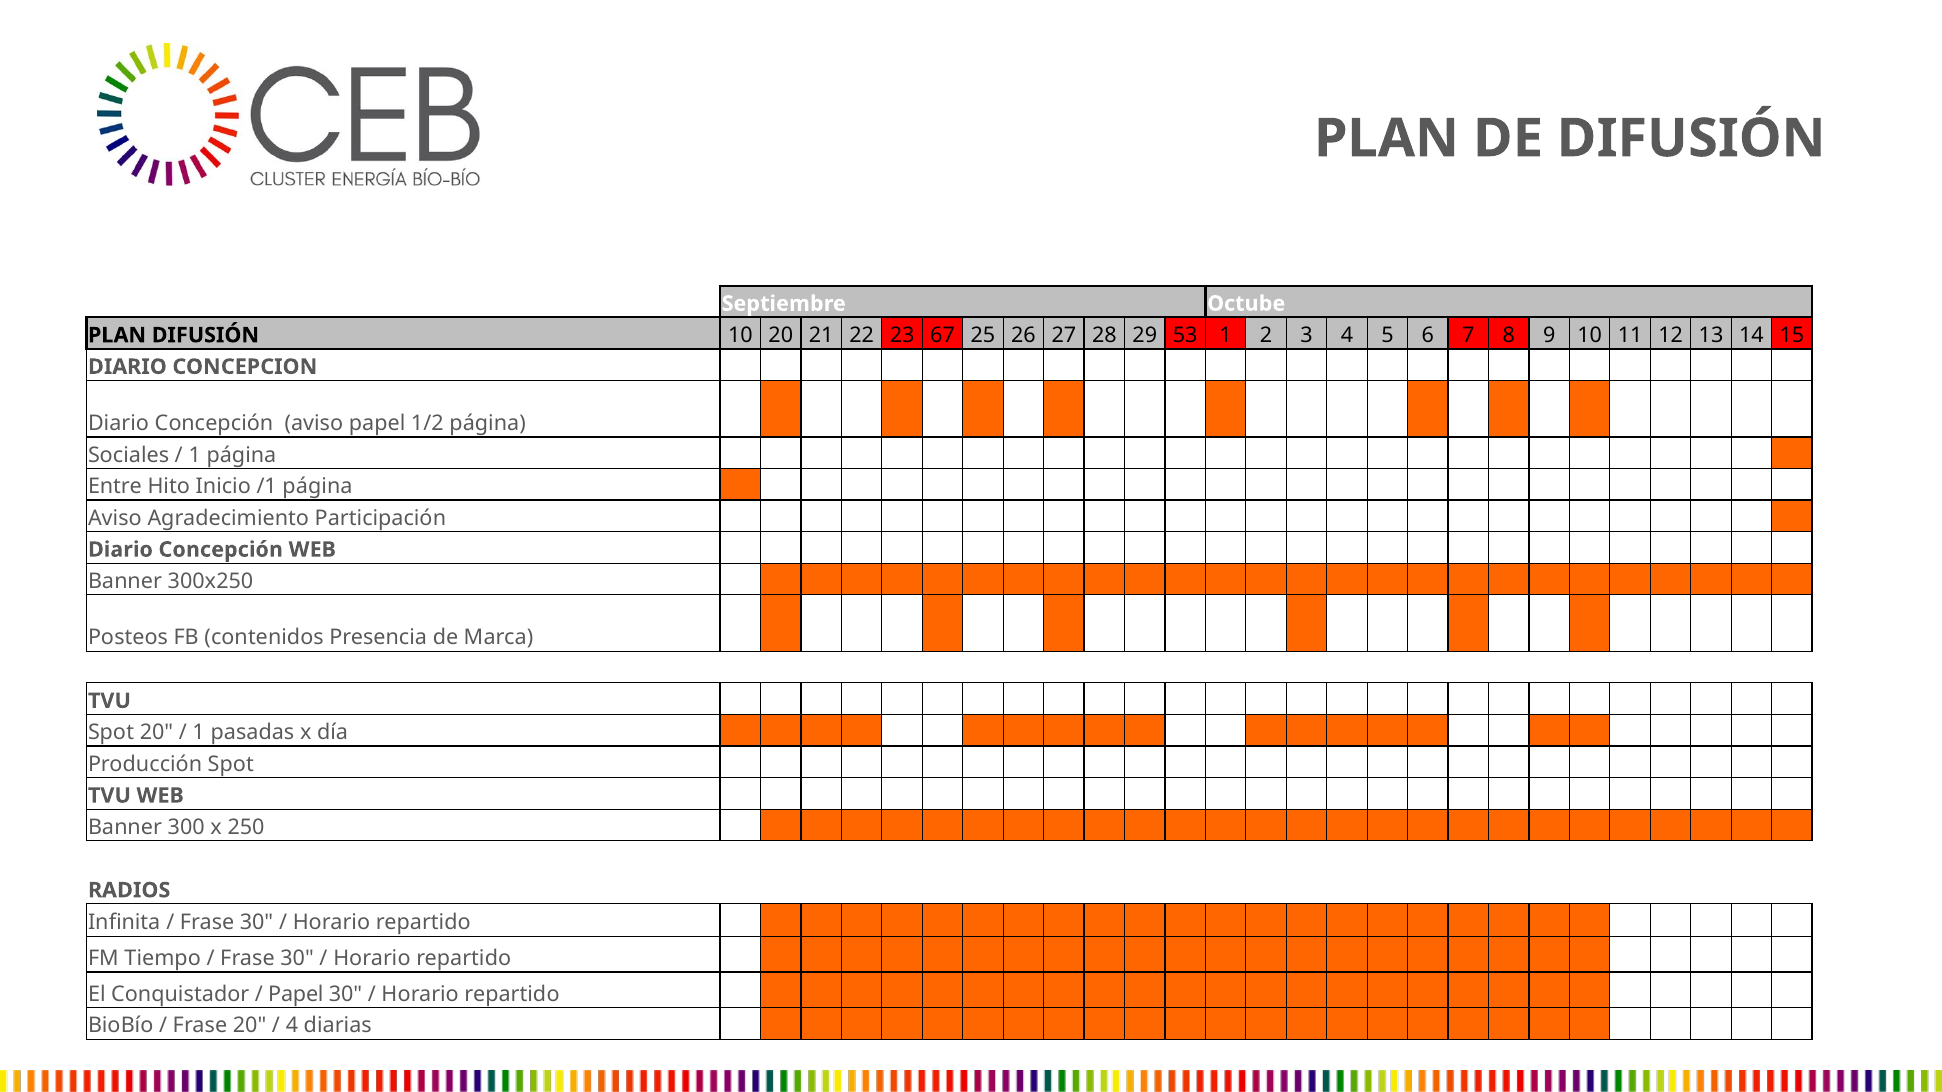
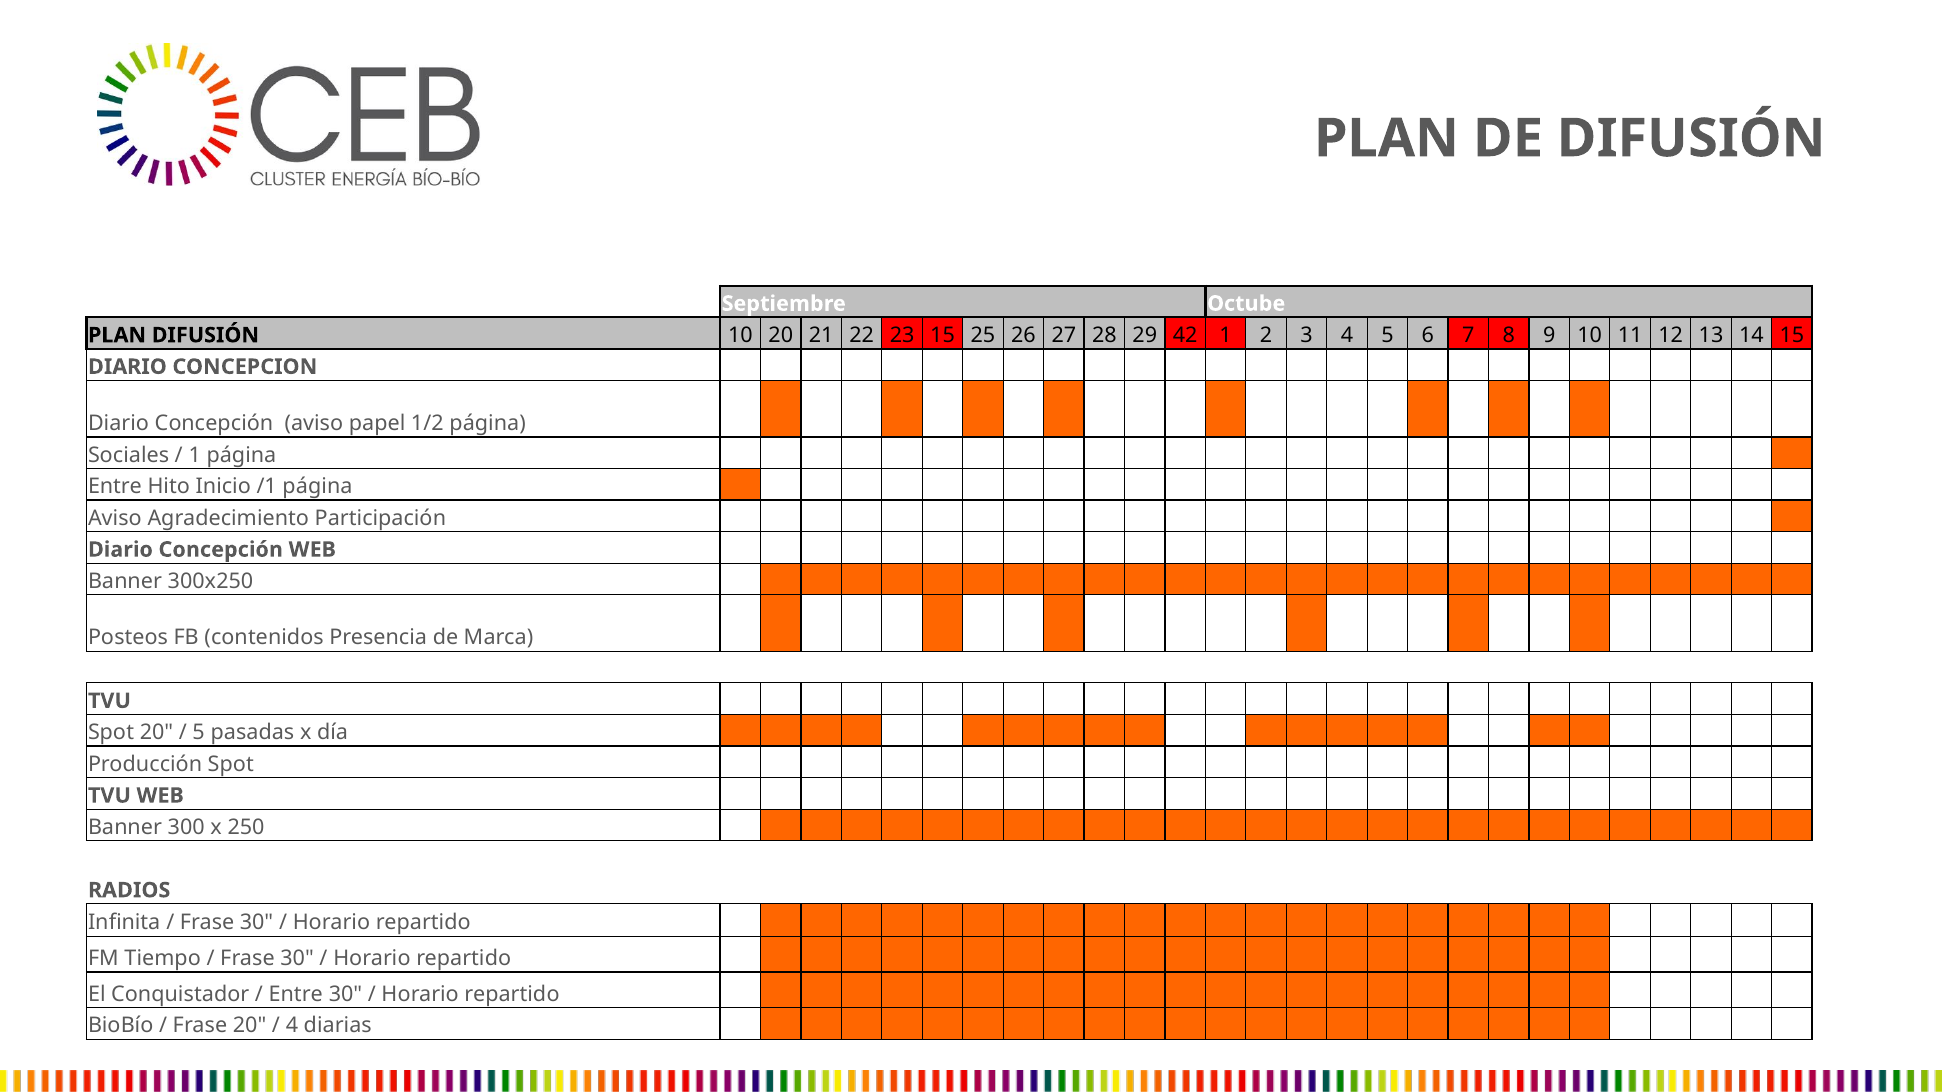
23 67: 67 -> 15 (943, 335)
53: 53 -> 42 (1185, 335)
1: 1 -> 5 (199, 733)
Papel: Papel -> Entre (296, 995)
